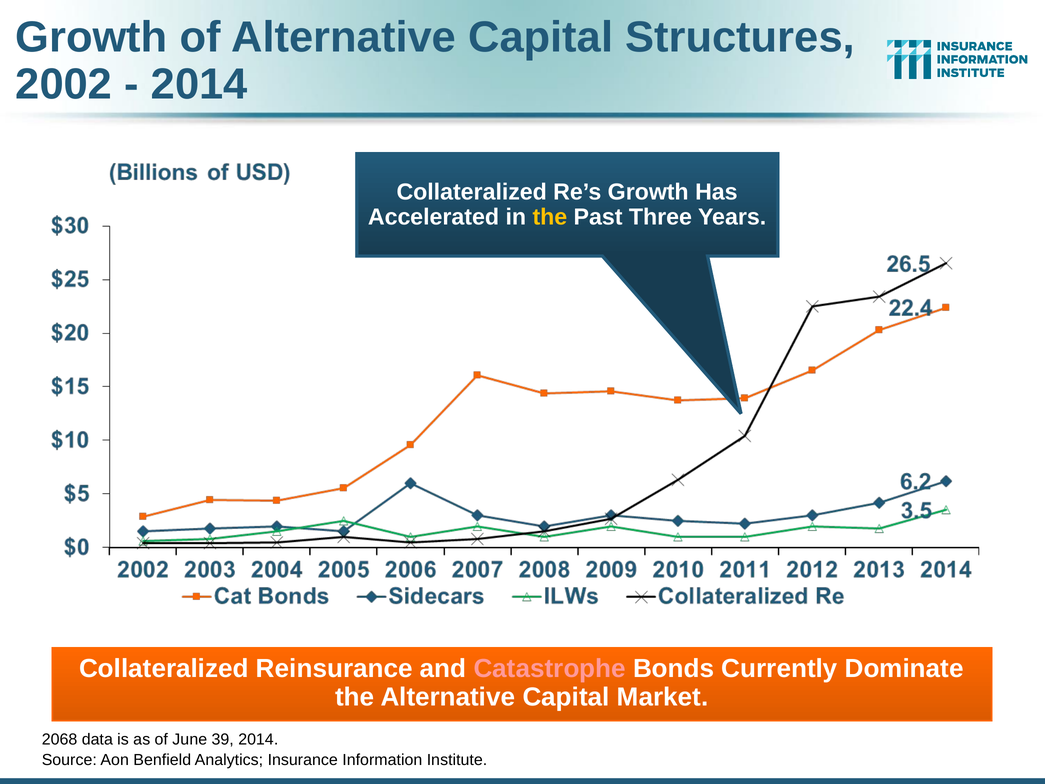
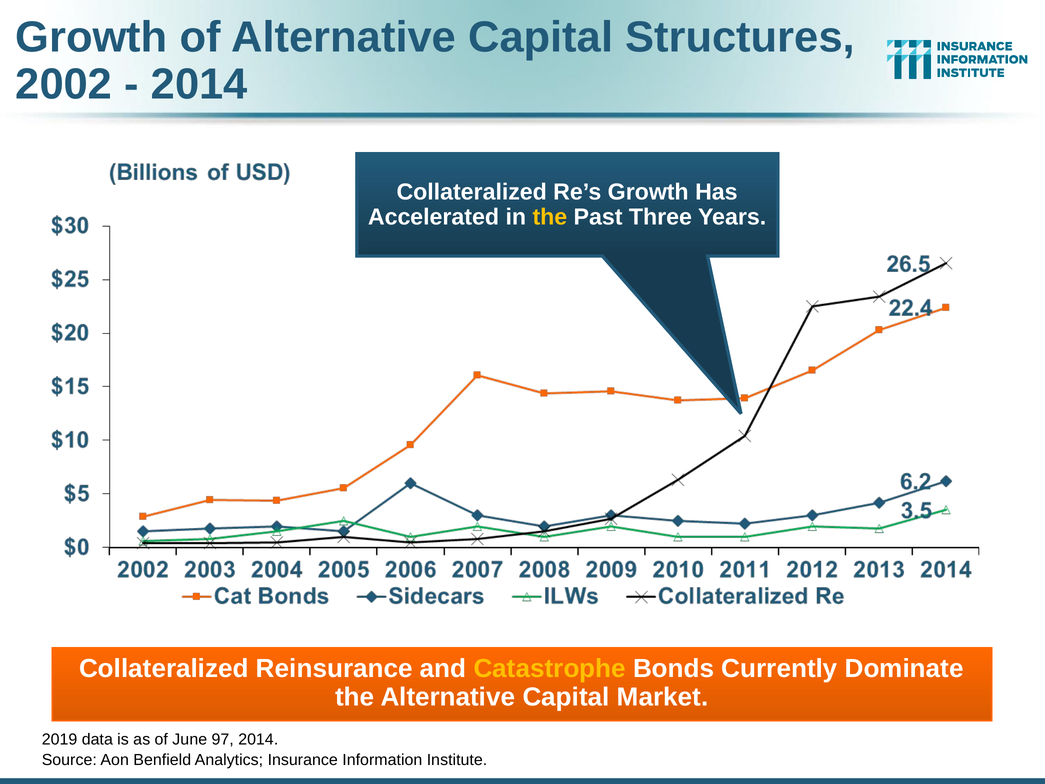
Catastrophe colour: pink -> yellow (550, 669)
2068: 2068 -> 2019 (60, 739)
39: 39 -> 97 (223, 739)
